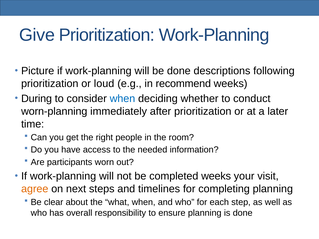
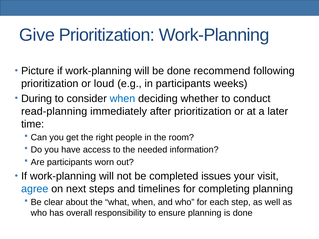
descriptions: descriptions -> recommend (222, 71)
in recommend: recommend -> participants (183, 84)
worn-planning: worn-planning -> read-planning (54, 111)
completed weeks: weeks -> issues (216, 176)
agree colour: orange -> blue (35, 189)
